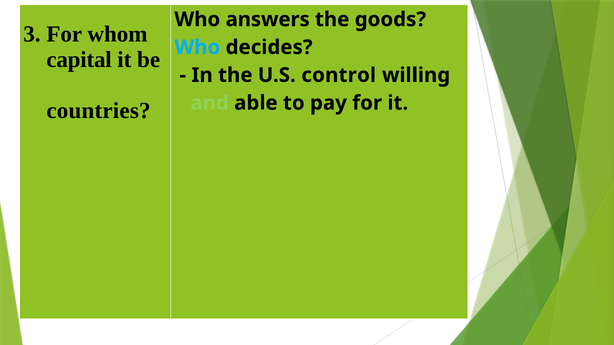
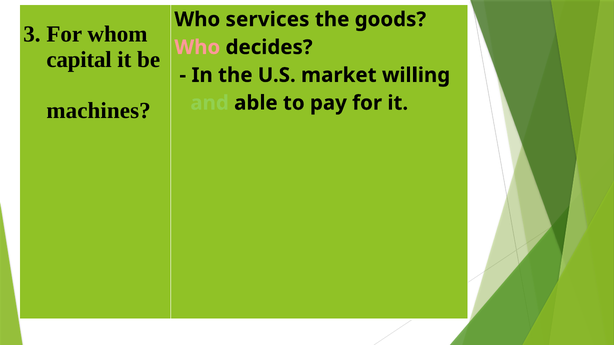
answers: answers -> services (268, 19)
Who colour: light blue -> pink (197, 47)
control: control -> market (339, 75)
countries: countries -> machines (99, 111)
